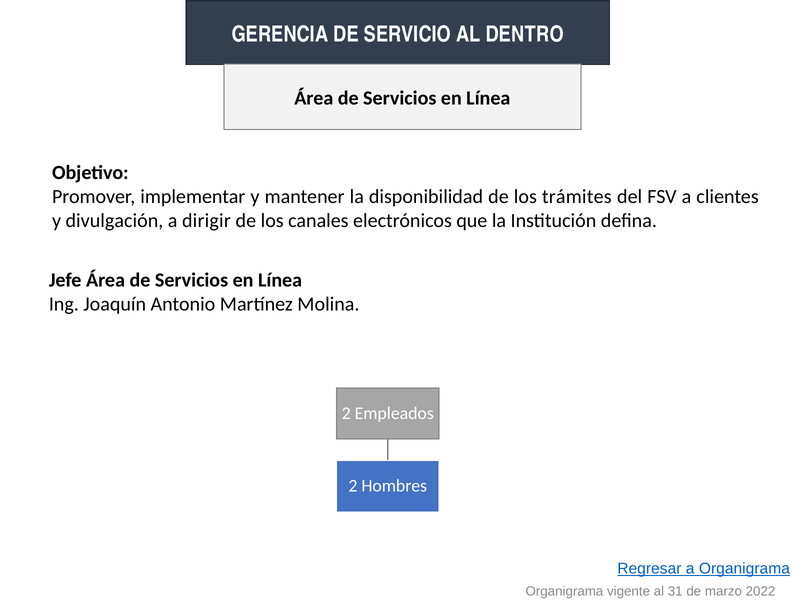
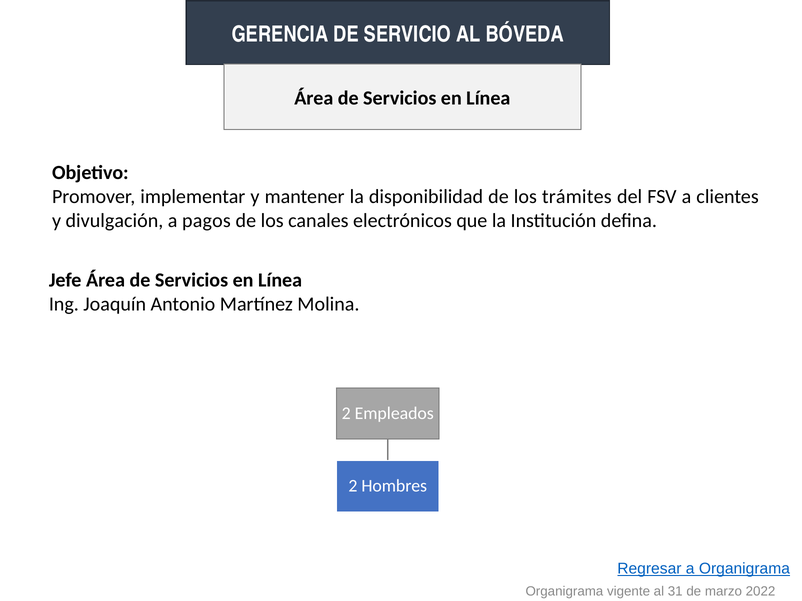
DENTRO: DENTRO -> BÓVEDA (525, 34)
dirigir: dirigir -> pagos (206, 221)
